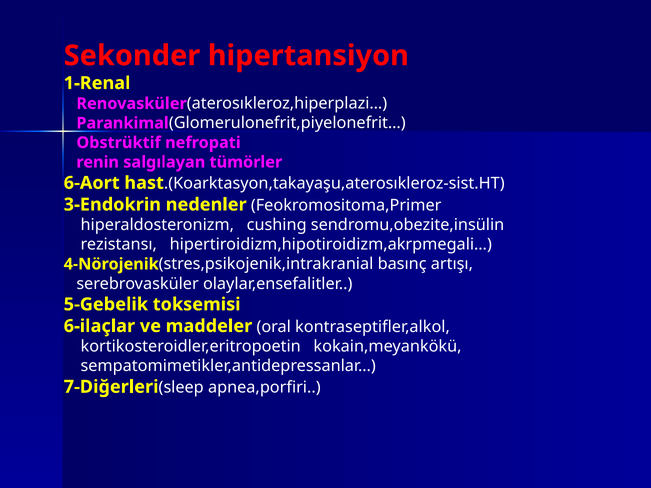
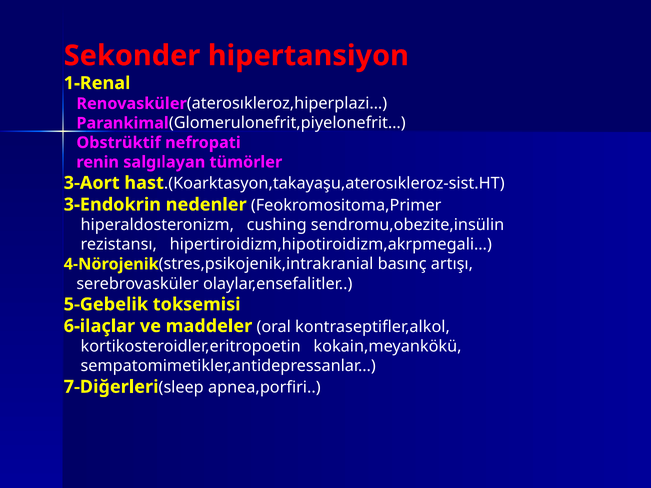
6-Aort: 6-Aort -> 3-Aort (92, 183)
